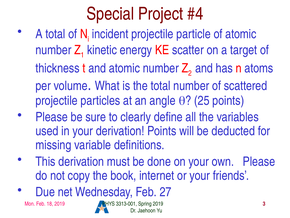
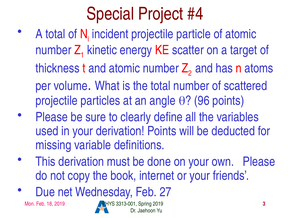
25: 25 -> 96 (202, 100)
